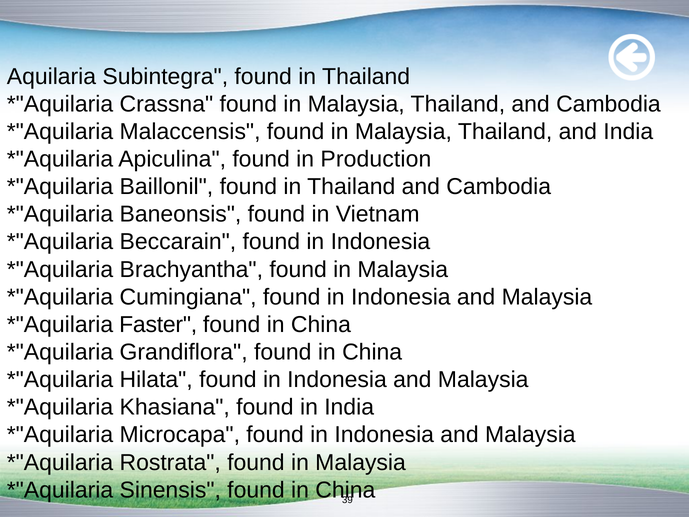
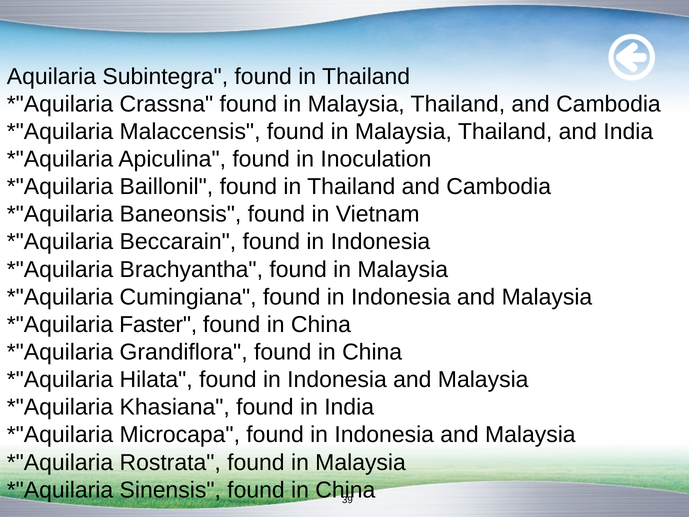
Production: Production -> Inoculation (376, 159)
